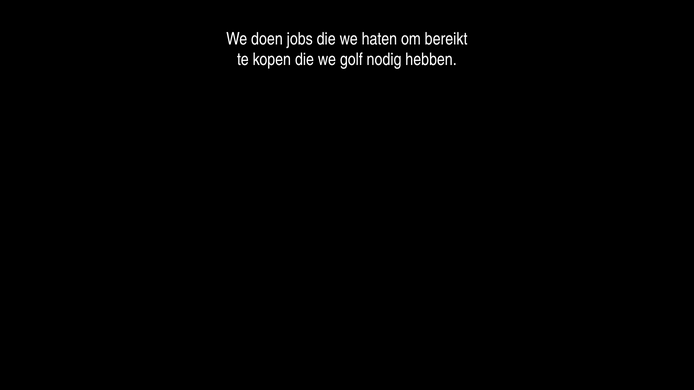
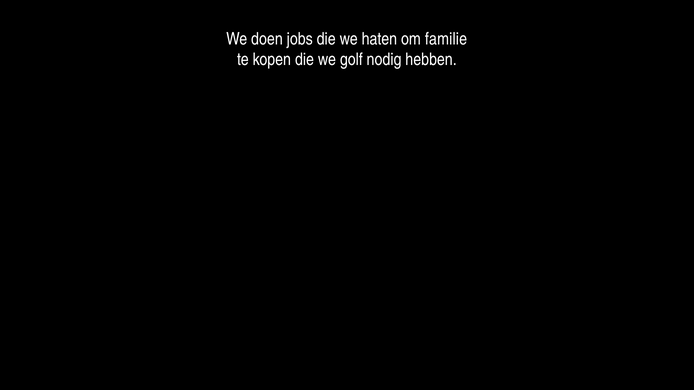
bereikt: bereikt -> familie (446, 39)
